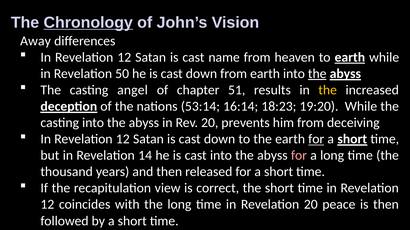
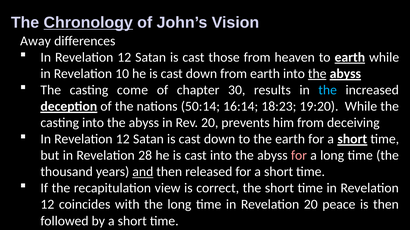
name: name -> those (224, 57)
50: 50 -> 10 (122, 74)
angel: angel -> come (133, 90)
51: 51 -> 30 (237, 90)
the colour: yellow -> light blue (328, 90)
53:14: 53:14 -> 50:14 (200, 107)
for underline: present -> none (316, 139)
14: 14 -> 28 (145, 156)
and underline: none -> present (143, 172)
